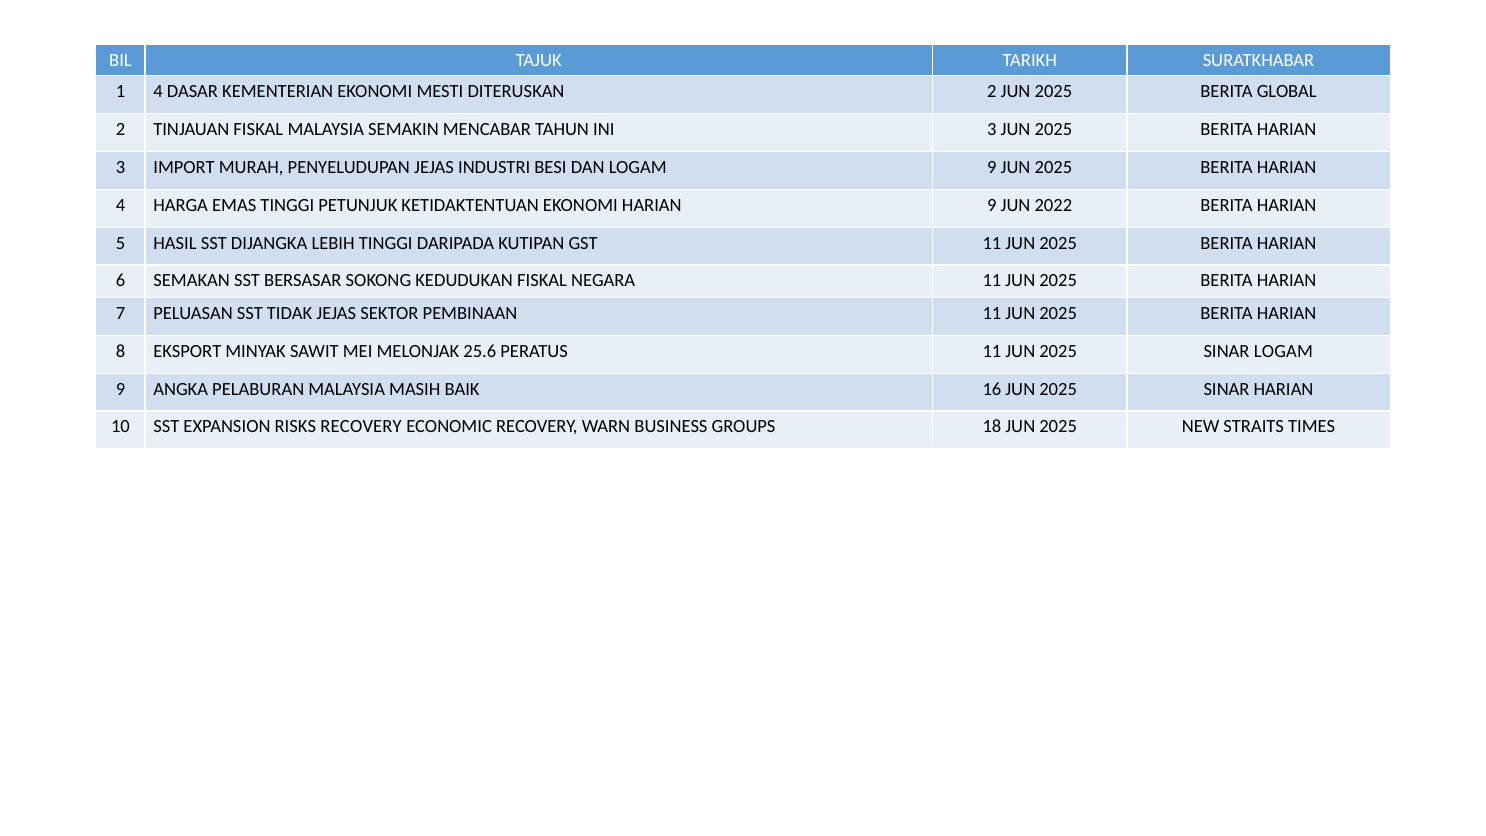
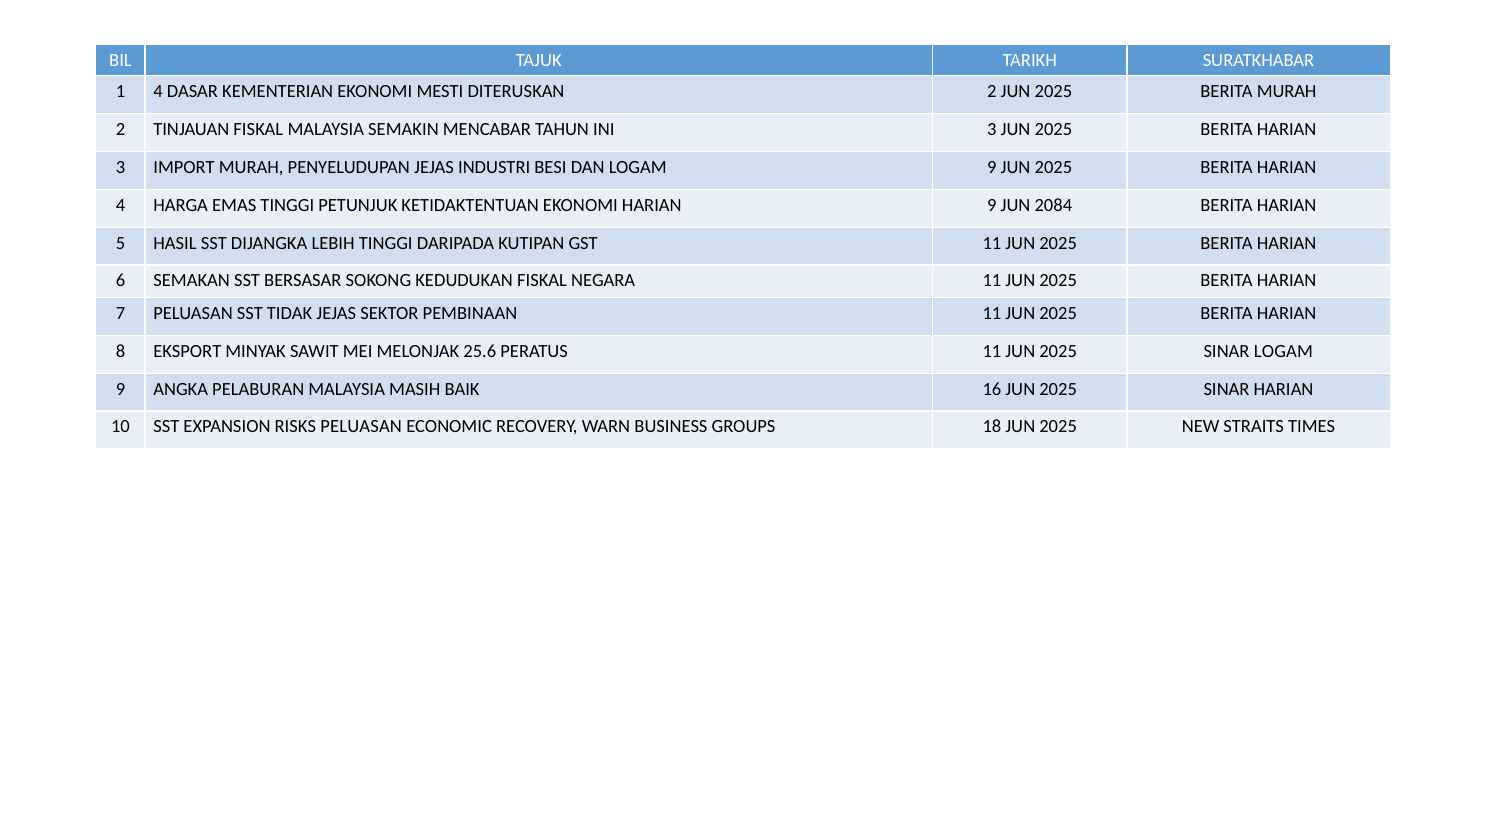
BERITA GLOBAL: GLOBAL -> MURAH (1287, 91)
2022: 2022 -> 2084 (1053, 205)
RISKS RECOVERY: RECOVERY -> PELUASAN (361, 427)
